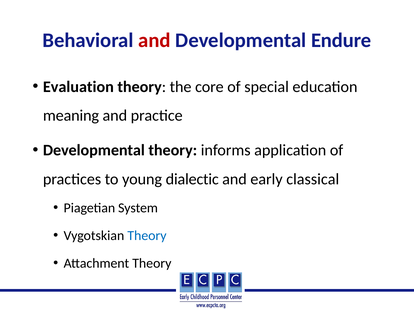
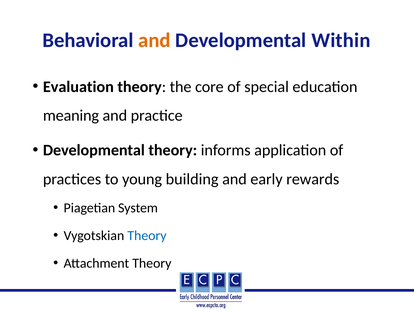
and colour: red -> orange (154, 40)
Endure: Endure -> Within (341, 40)
dialectic: dialectic -> building (192, 179)
classical: classical -> rewards (313, 179)
